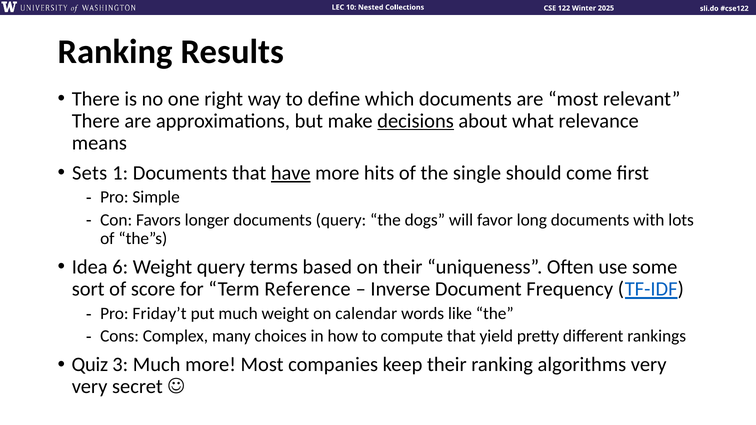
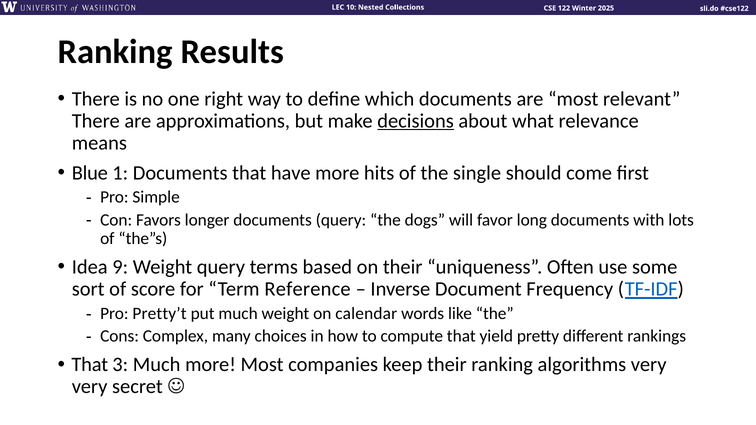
Sets: Sets -> Blue (90, 173)
have underline: present -> none (291, 173)
6: 6 -> 9 (120, 267)
Friday’t: Friday’t -> Pretty’t (160, 314)
Quiz: Quiz -> That (90, 365)
